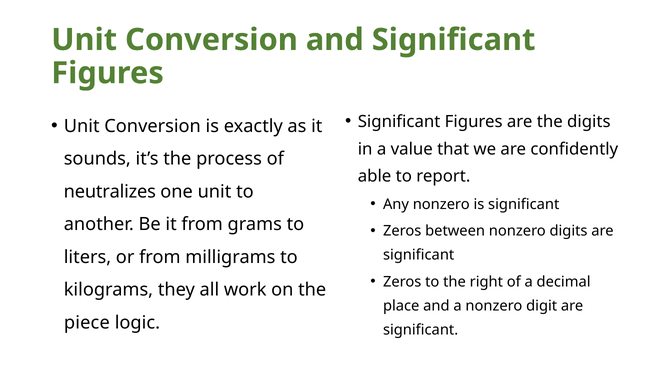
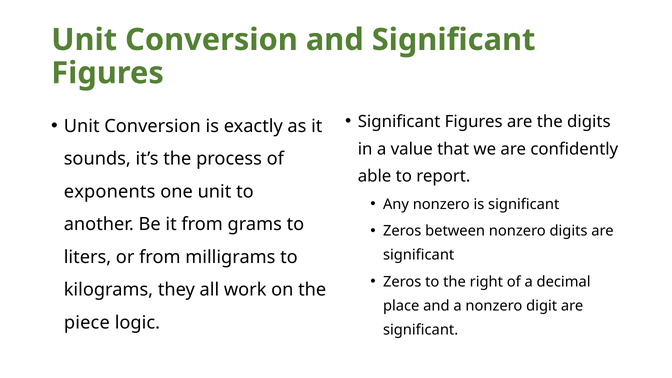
neutralizes: neutralizes -> exponents (110, 192)
